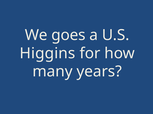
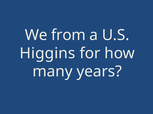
goes: goes -> from (68, 35)
